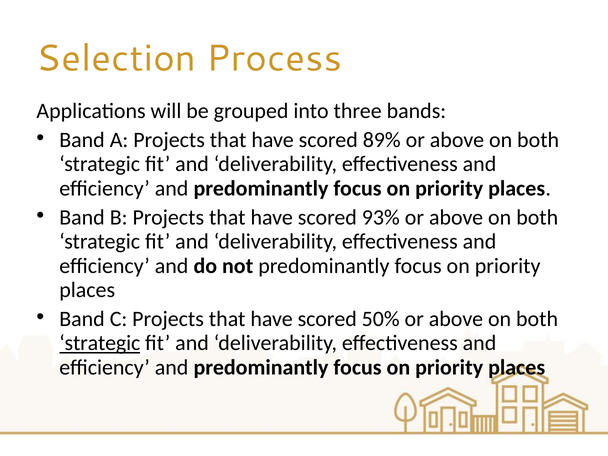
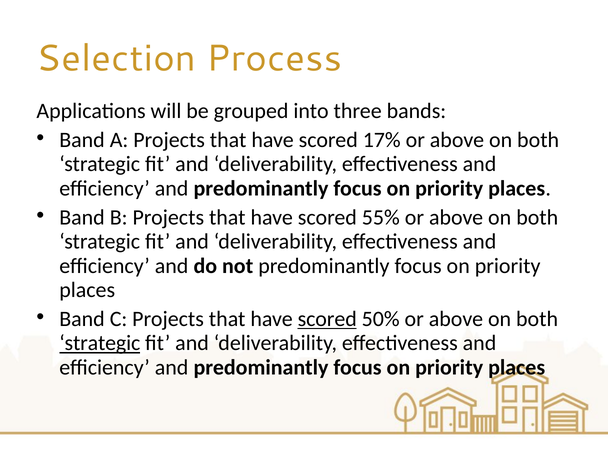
89%: 89% -> 17% (382, 140)
93%: 93% -> 55% (381, 217)
scored underline: none -> present (327, 319)
